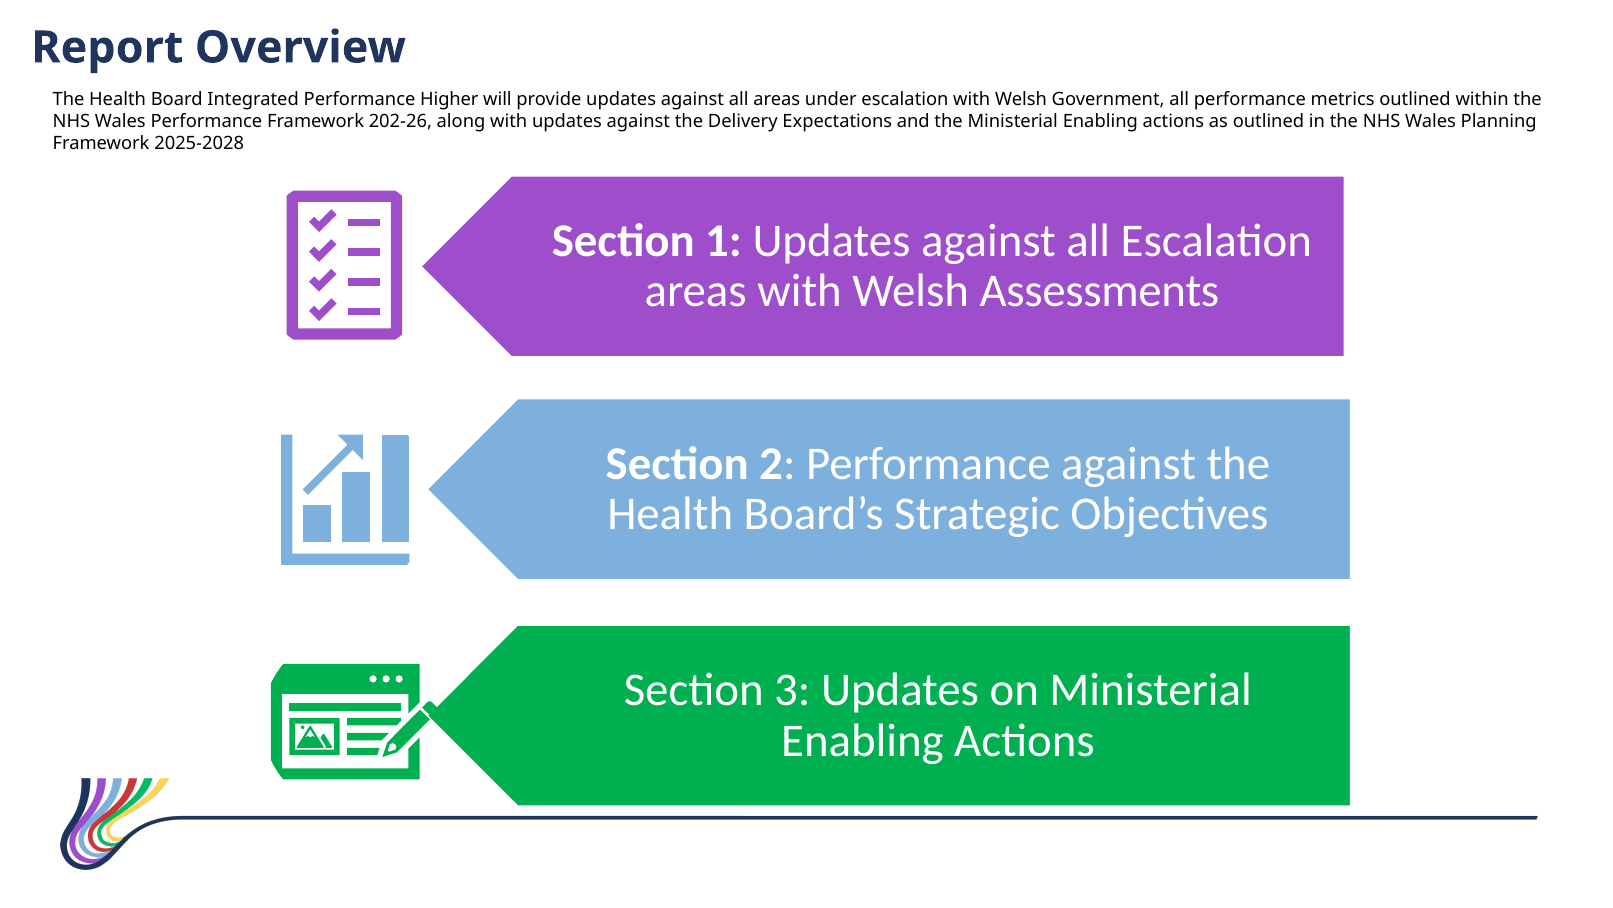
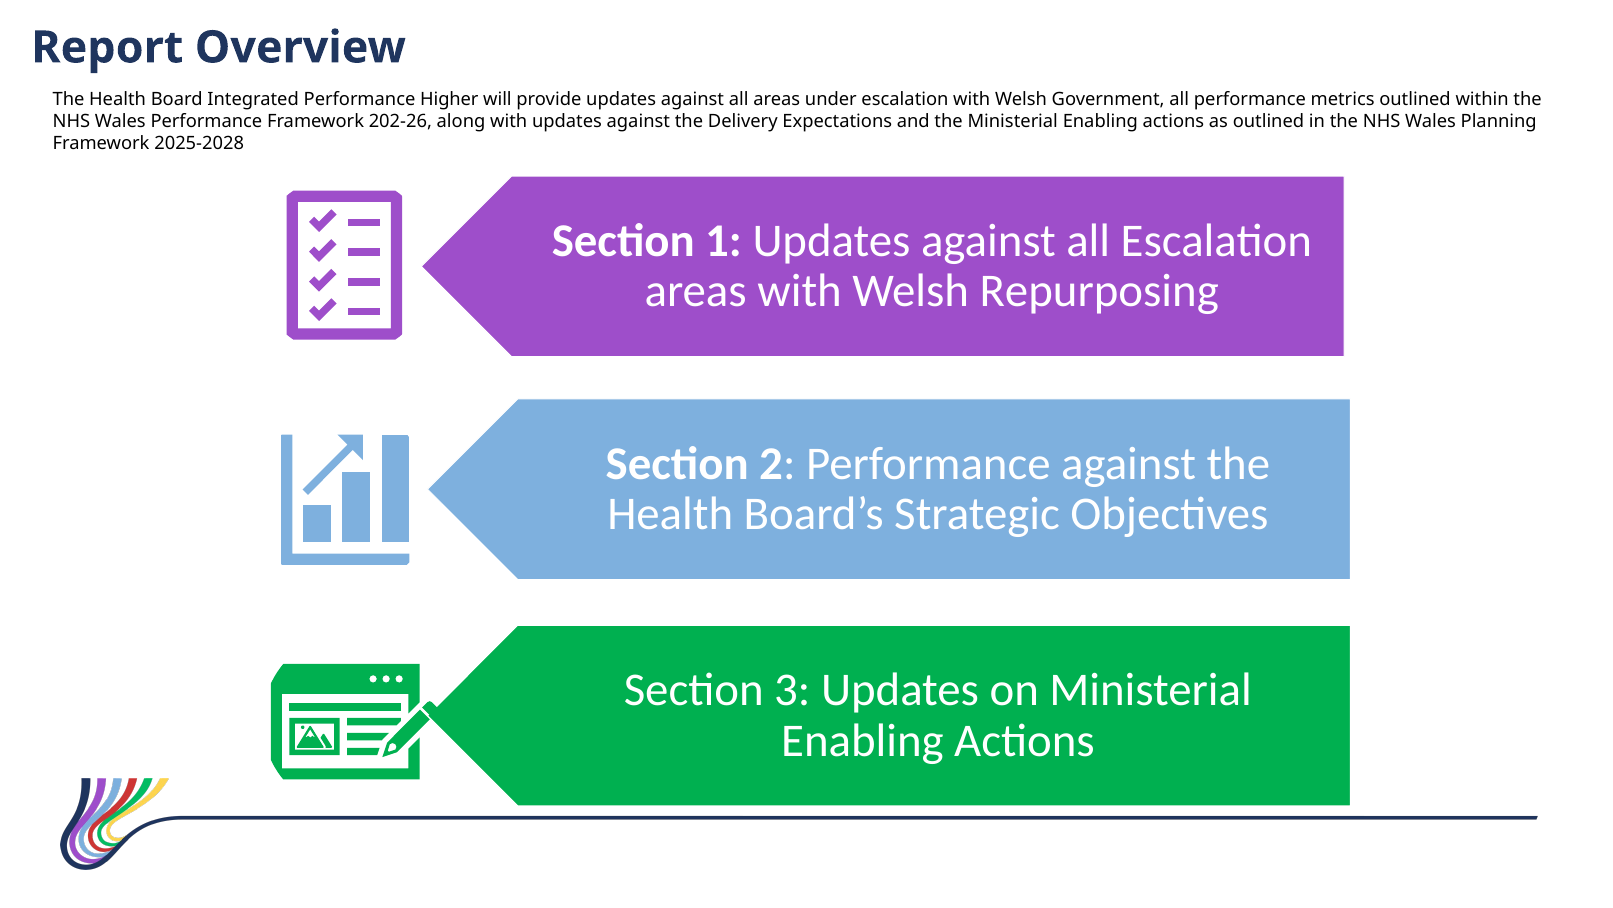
Assessments: Assessments -> Repurposing (1099, 291)
